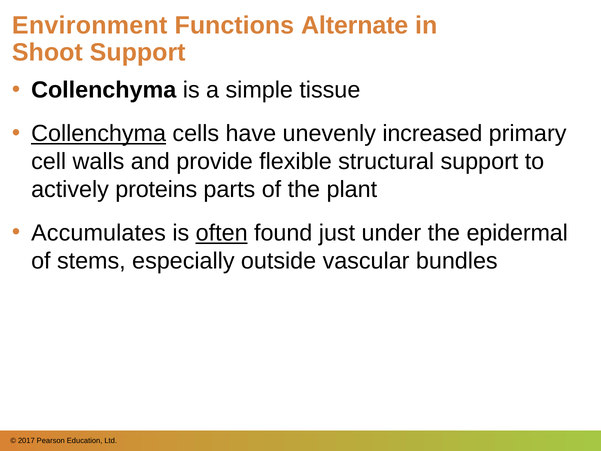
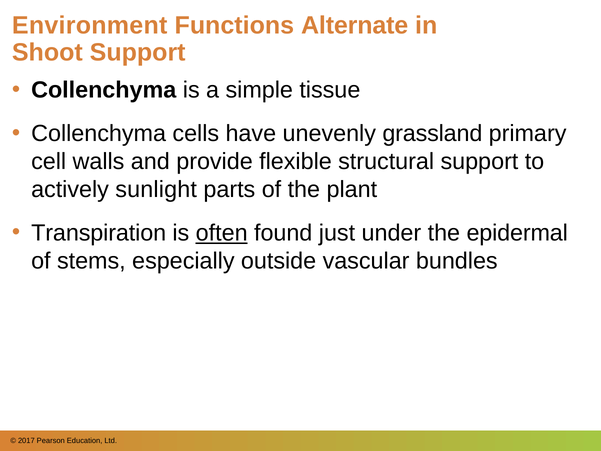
Collenchyma underline: present -> none (99, 133)
increased: increased -> grassland (432, 133)
proteins: proteins -> sunlight (156, 190)
Accumulates: Accumulates -> Transpiration (99, 233)
